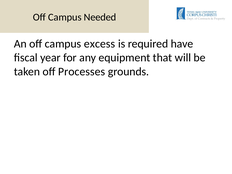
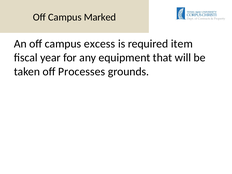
Needed: Needed -> Marked (100, 17)
have: have -> item (182, 44)
